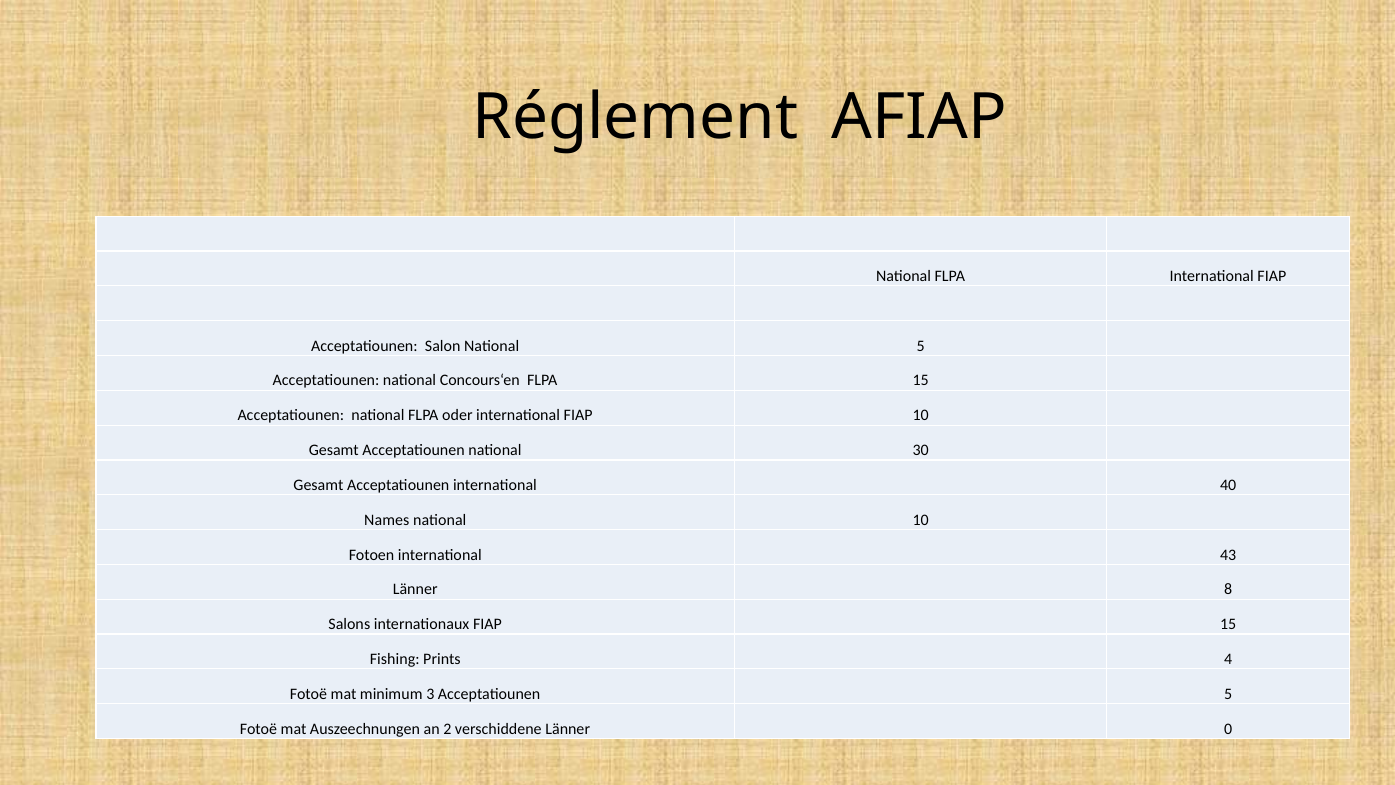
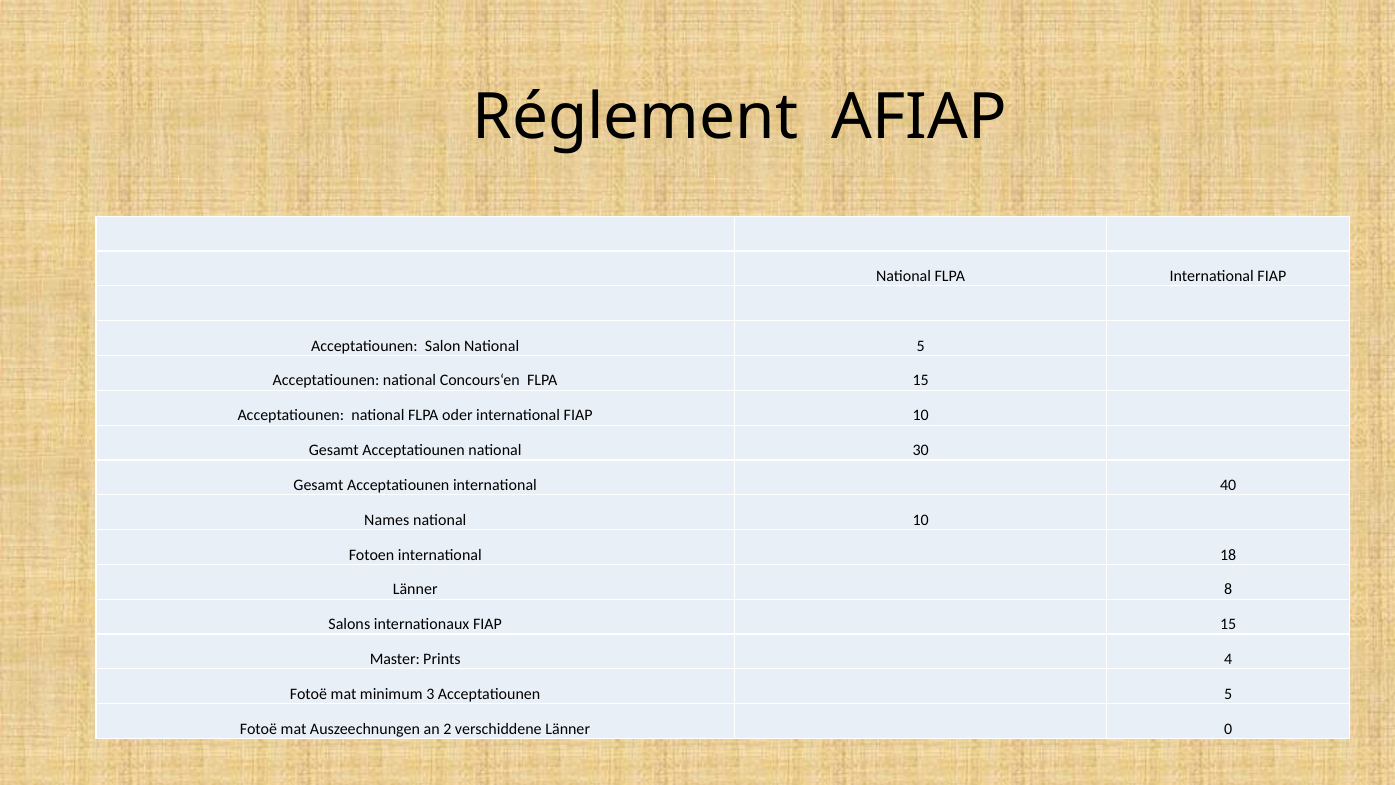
43: 43 -> 18 (1228, 555)
Fishing: Fishing -> Master (395, 659)
